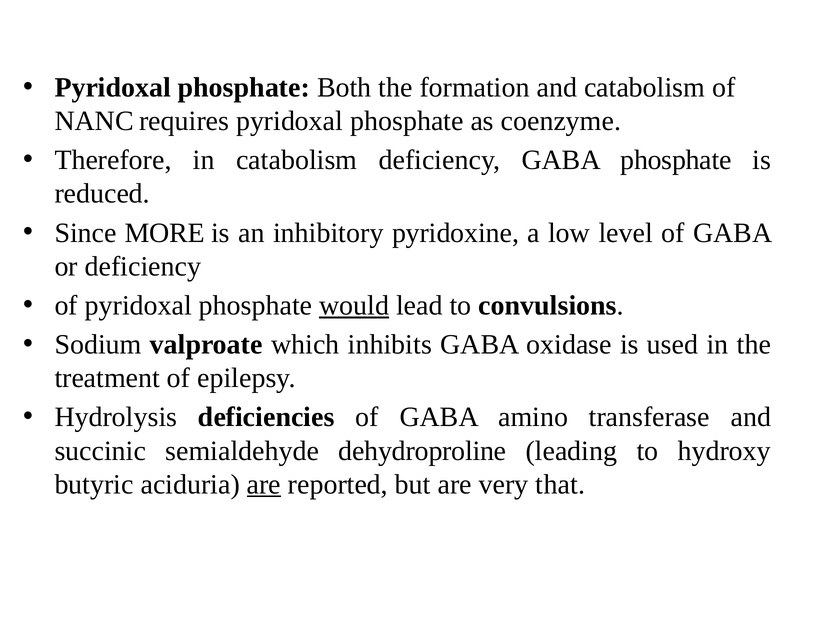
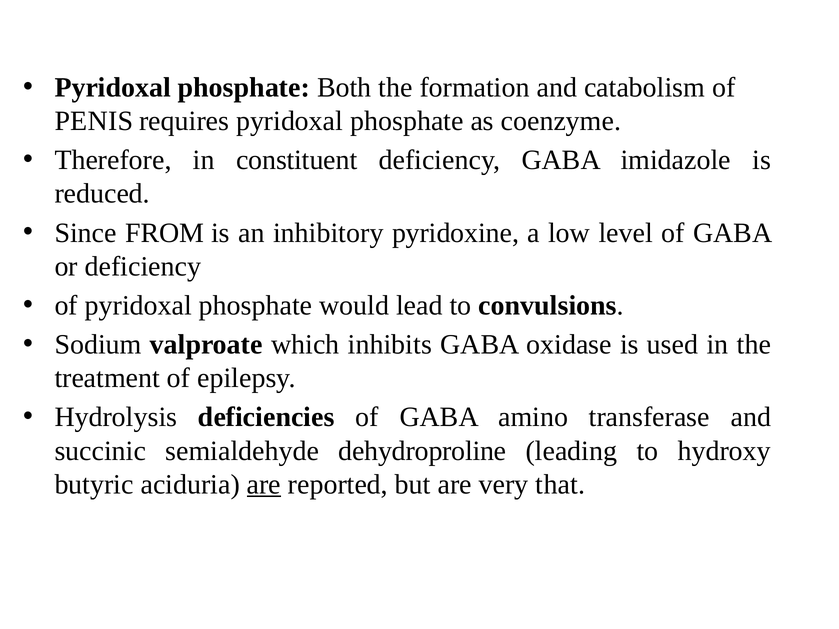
NANC: NANC -> PENIS (94, 121)
in catabolism: catabolism -> constituent (297, 160)
GABA phosphate: phosphate -> imidazole (676, 160)
MORE: MORE -> FROM (165, 233)
would underline: present -> none (354, 306)
